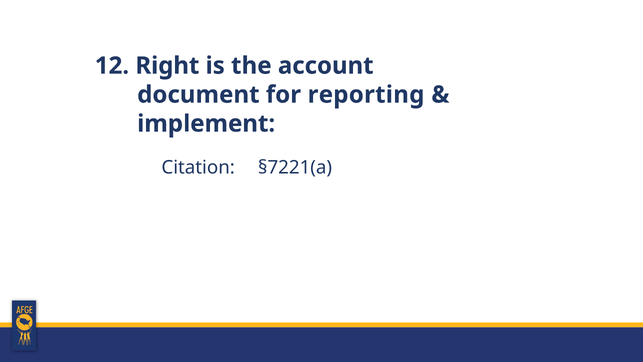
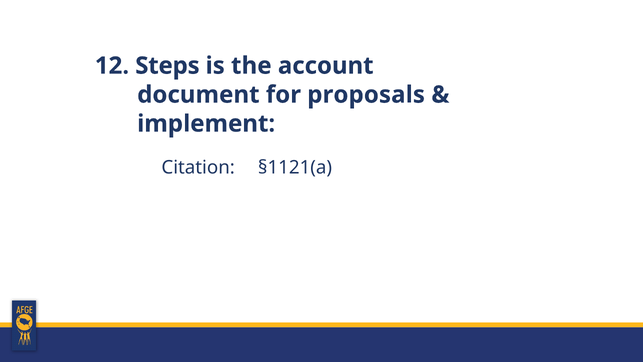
Right: Right -> Steps (167, 66)
reporting: reporting -> proposals (366, 95)
§7221(a: §7221(a -> §1121(a (295, 168)
